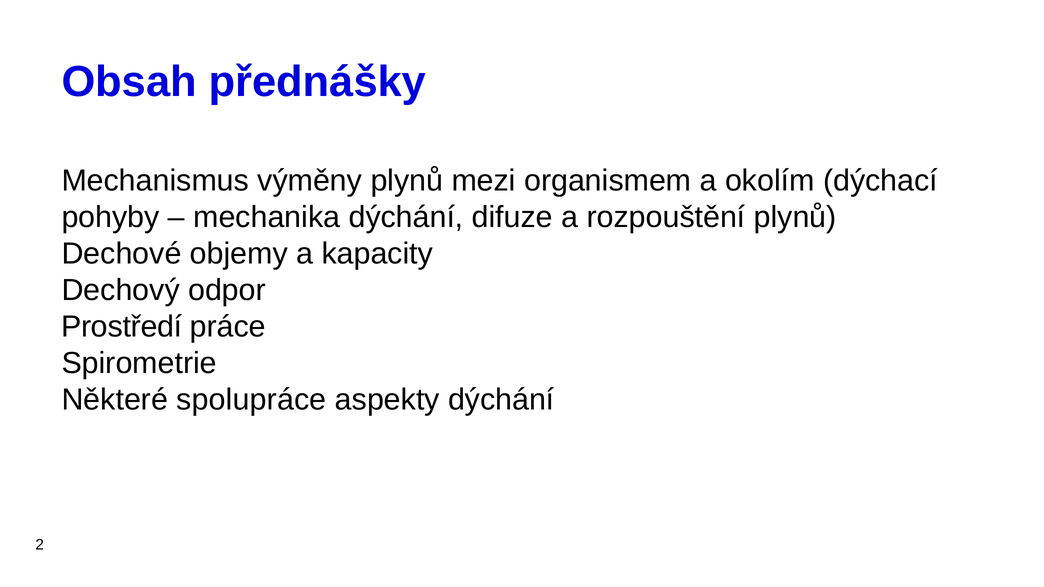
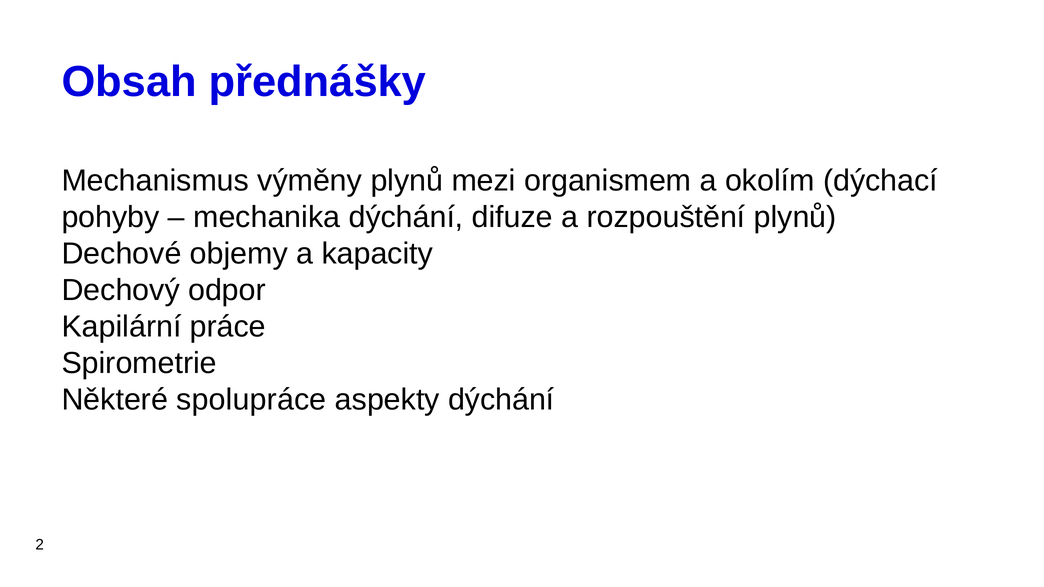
Prostředí: Prostředí -> Kapilární (122, 327)
